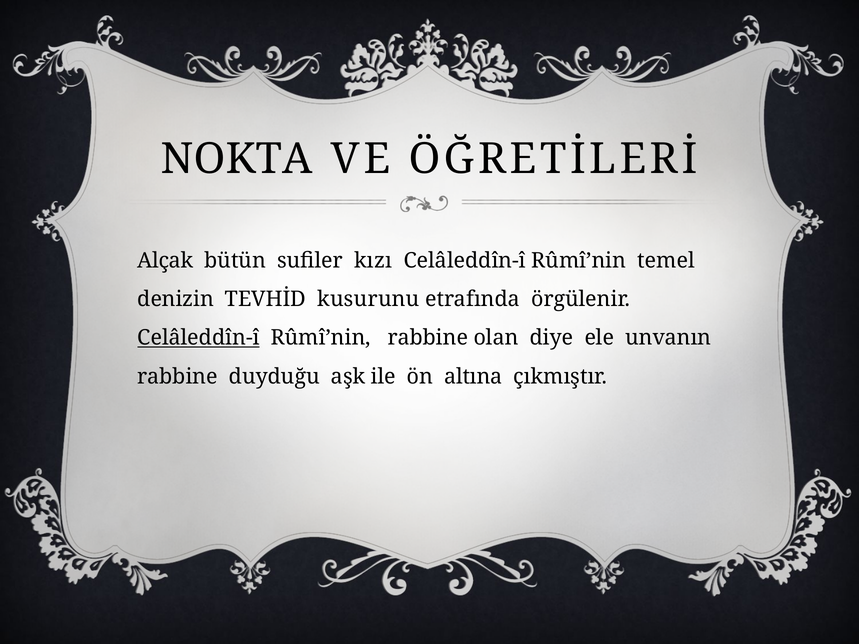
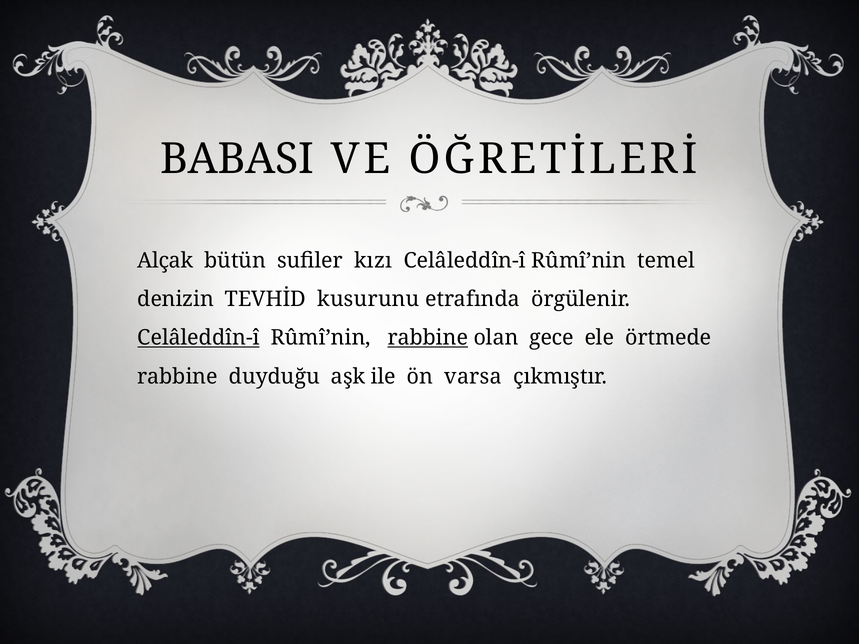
NOKTA: NOKTA -> BABASI (237, 159)
rabbine underline: none -> present (428, 338)
diye: diye -> gece (552, 338)
unvanın: unvanın -> örtmede (668, 338)
altına: altına -> varsa (473, 377)
